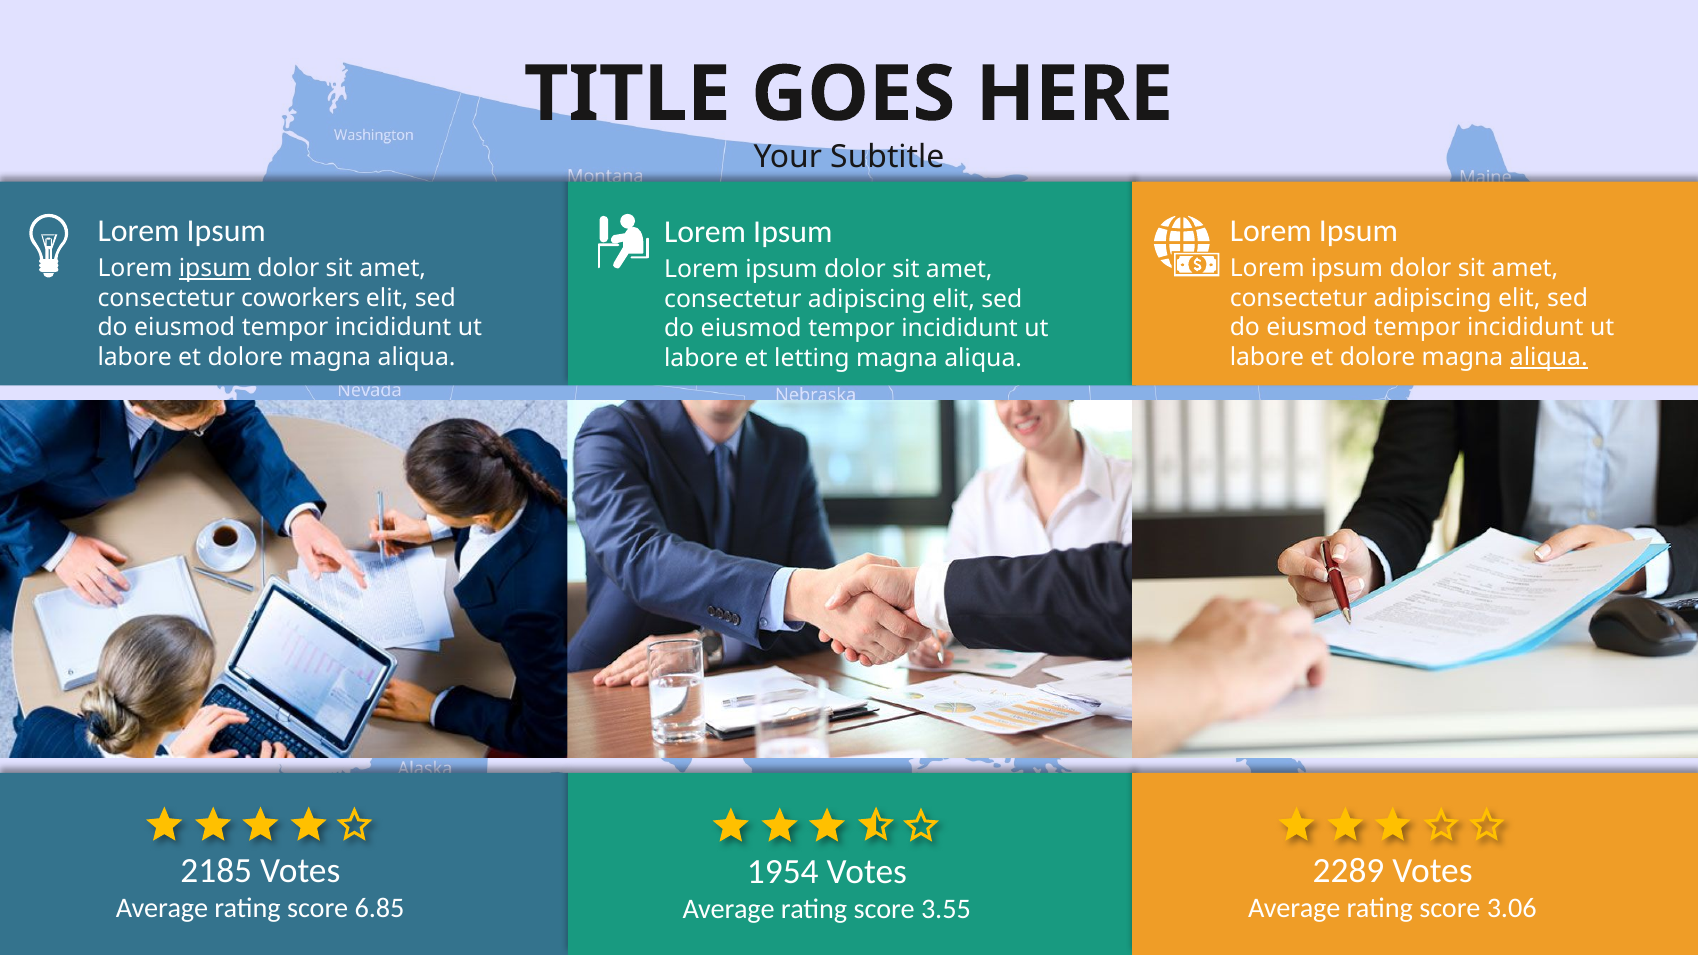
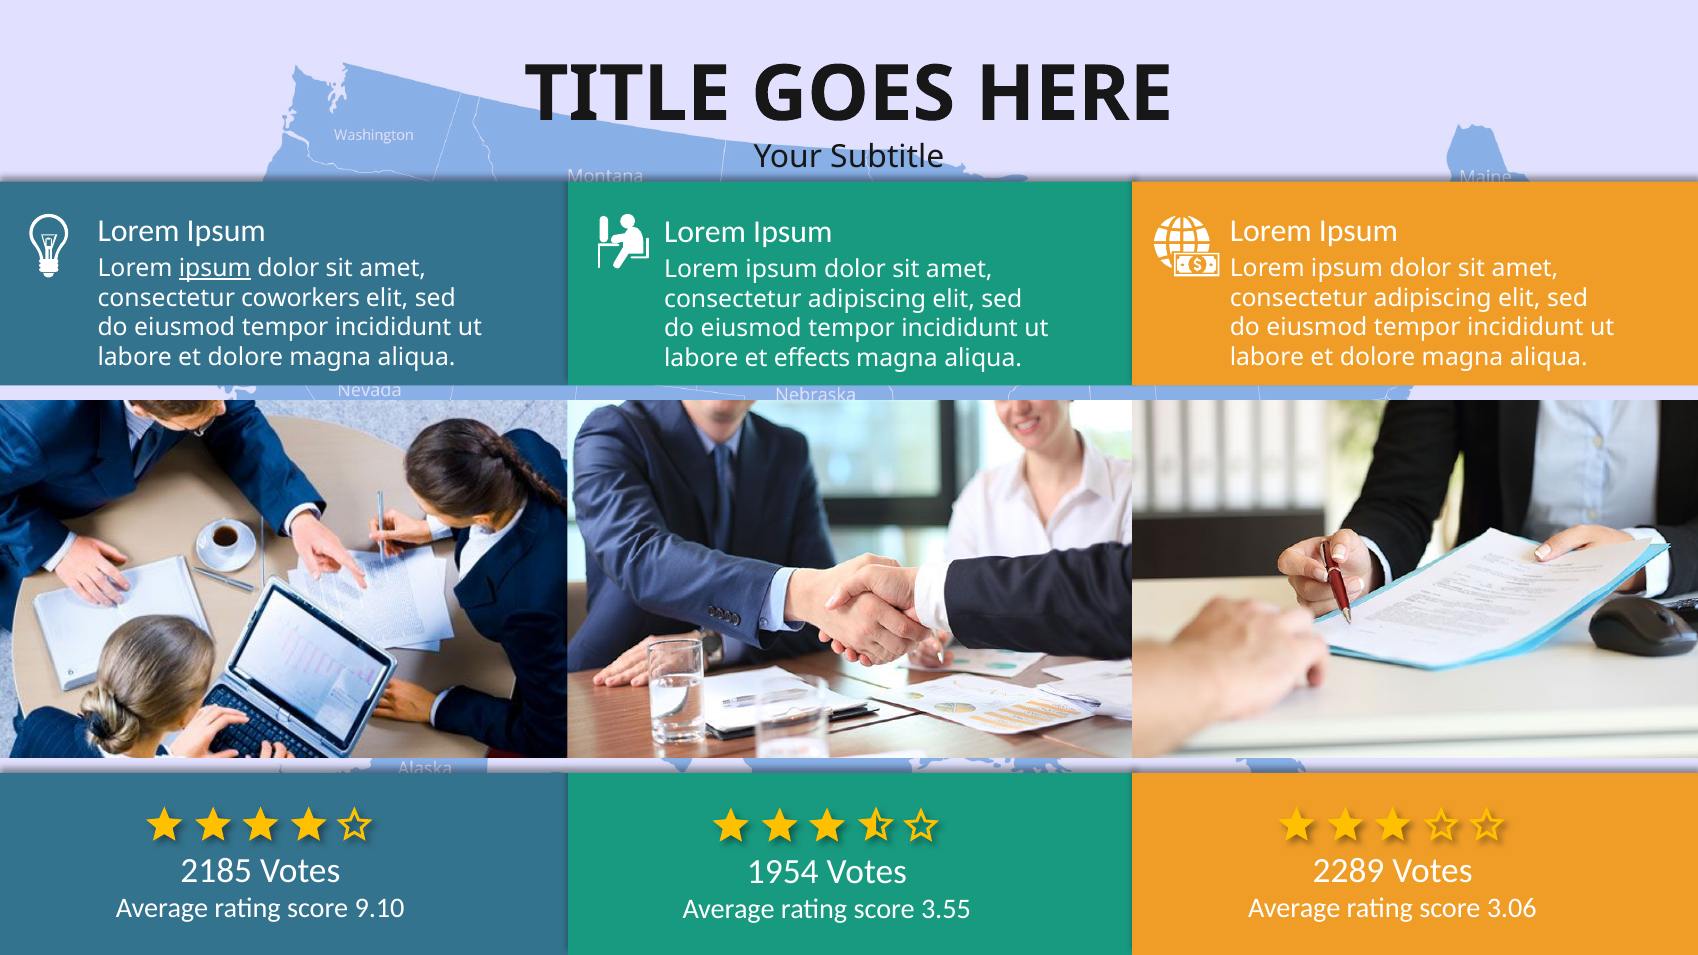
aliqua underline: present -> none (1549, 358)
letting: letting -> effects (812, 359)
6.85: 6.85 -> 9.10 (379, 909)
